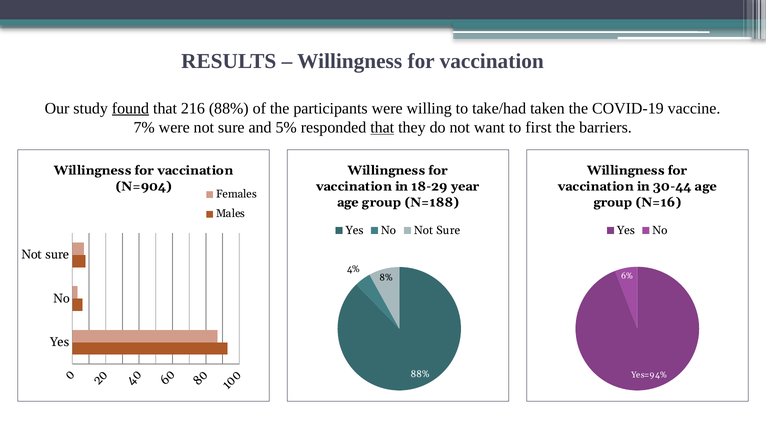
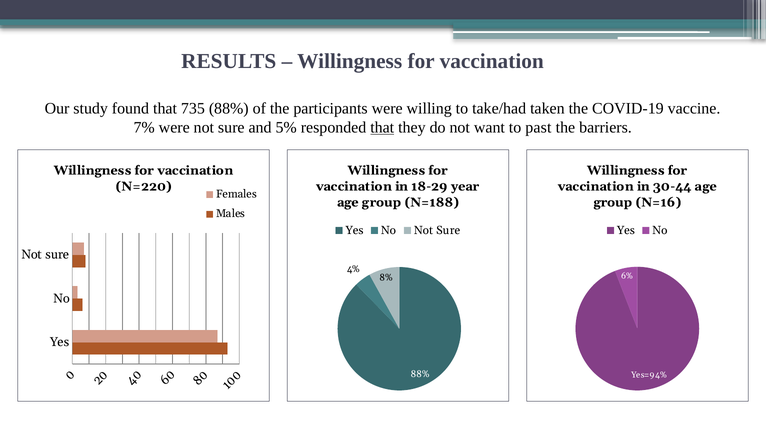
found underline: present -> none (130, 108)
216: 216 -> 735 (193, 108)
first: first -> past (538, 127)
N=904: N=904 -> N=220 (144, 186)
